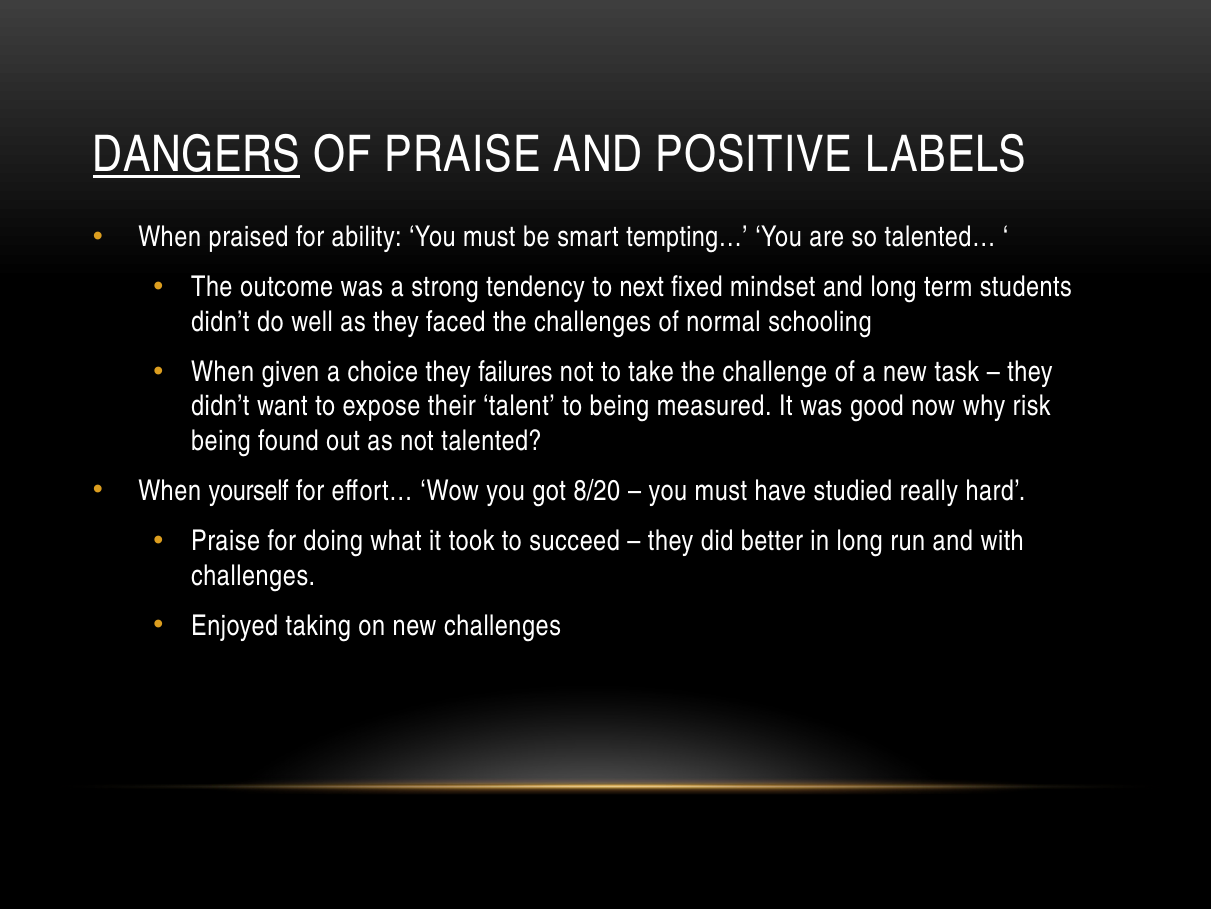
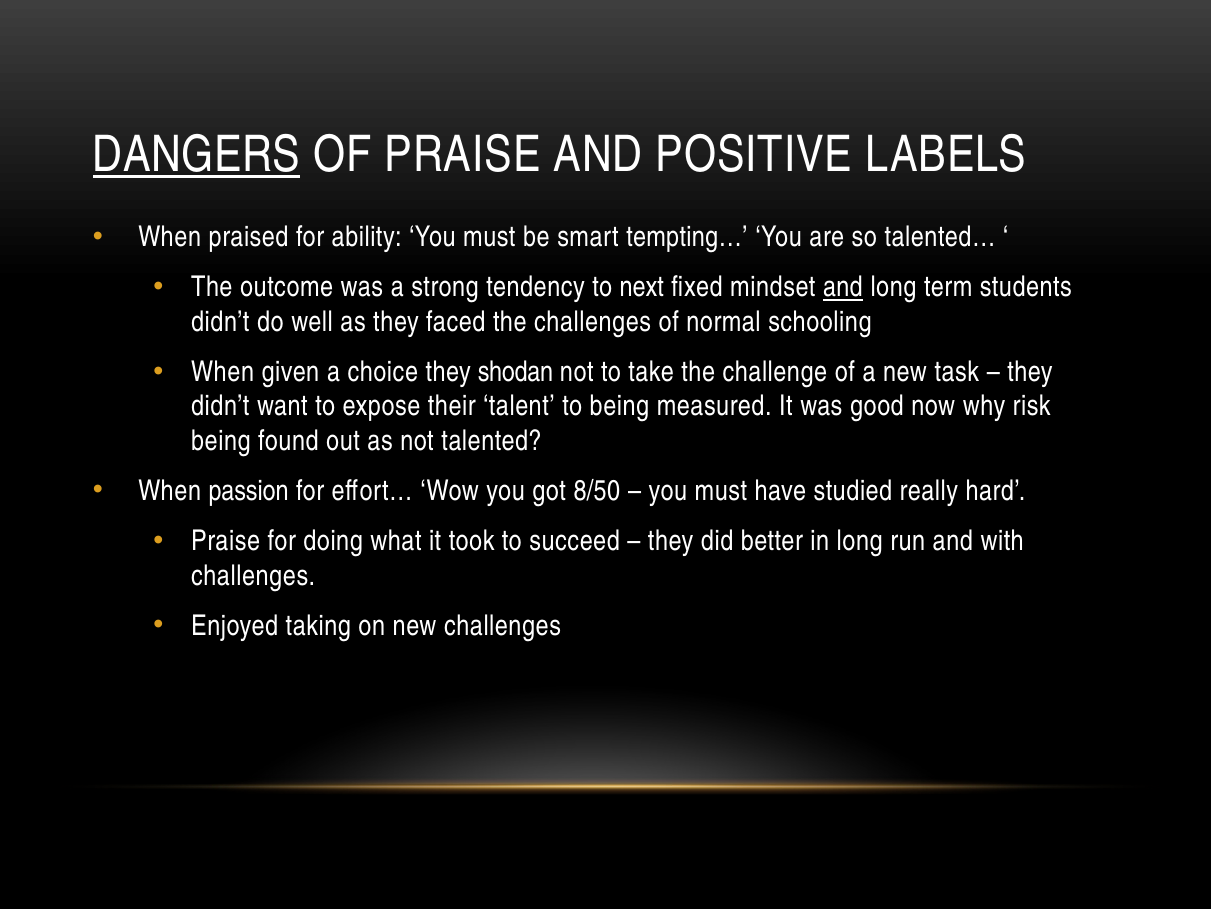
and underline: none -> present (843, 287)
failures: failures -> shodan (516, 372)
yourself: yourself -> passion (249, 491)
8/20: 8/20 -> 8/50 (597, 491)
